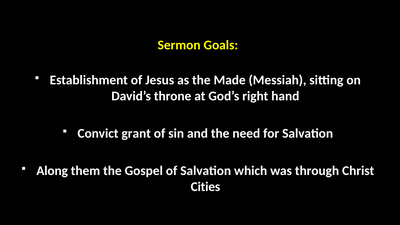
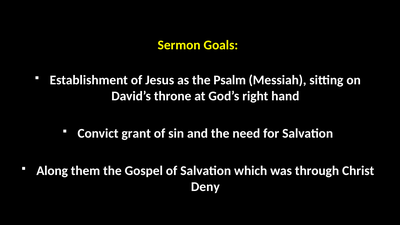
Made: Made -> Psalm (230, 80)
Cities: Cities -> Deny (205, 187)
